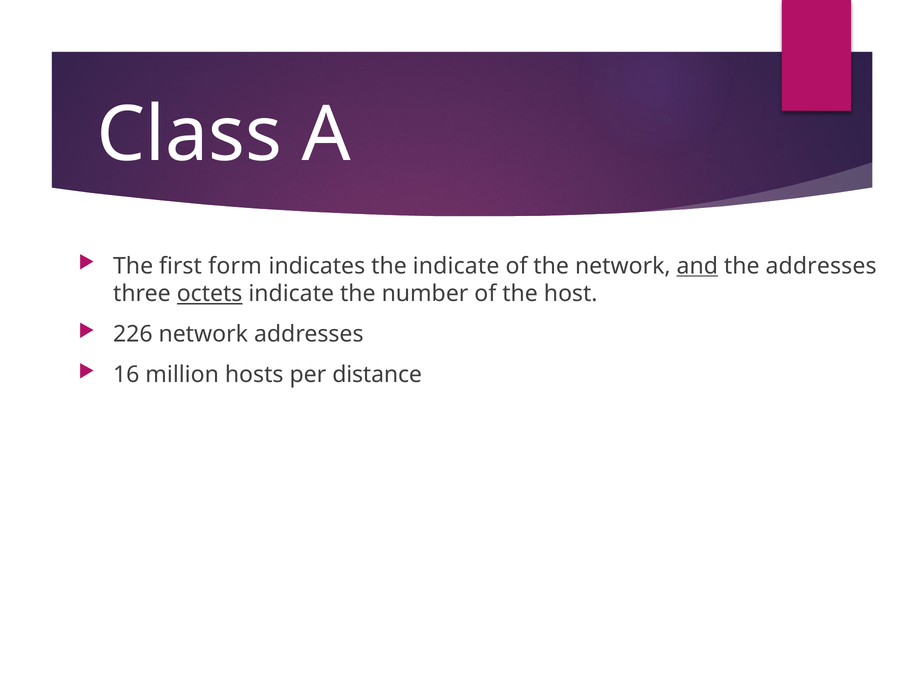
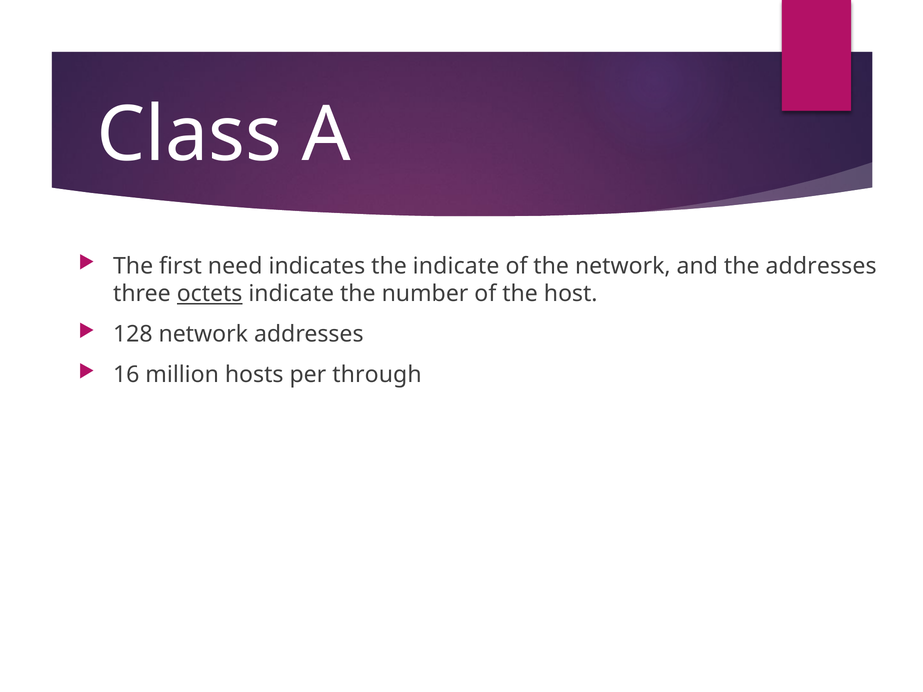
form: form -> need (235, 266)
and underline: present -> none (697, 266)
226: 226 -> 128 (133, 334)
distance: distance -> through (377, 375)
